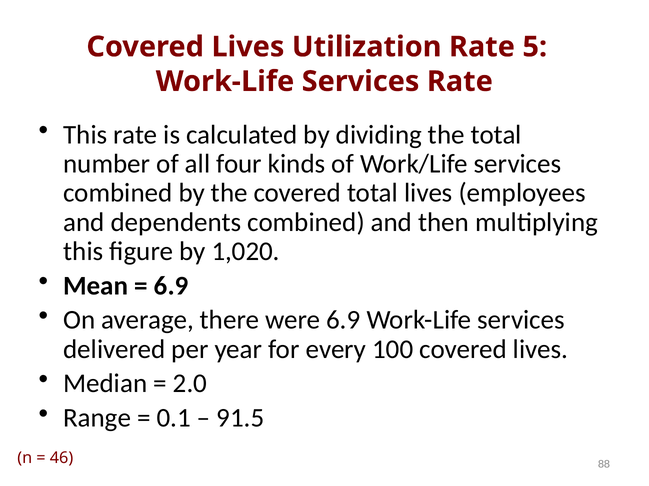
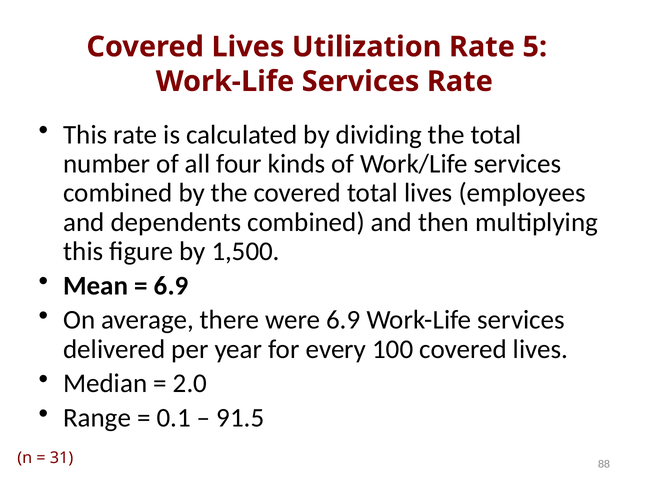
1,020: 1,020 -> 1,500 (246, 252)
46: 46 -> 31 (62, 459)
